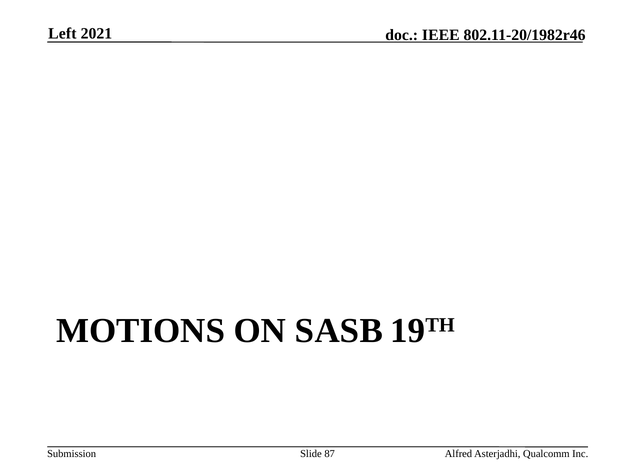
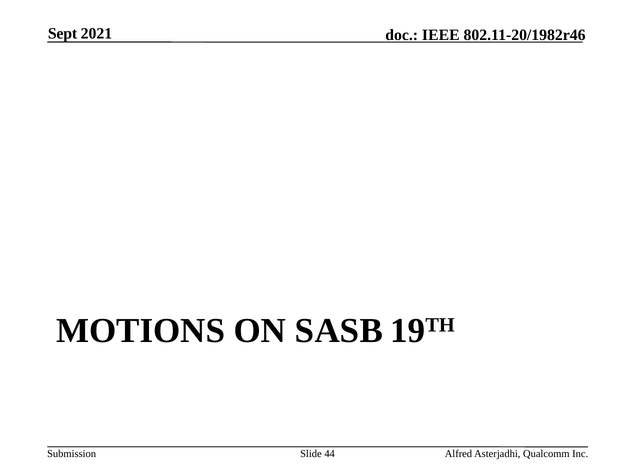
Left: Left -> Sept (63, 33)
87: 87 -> 44 (330, 453)
